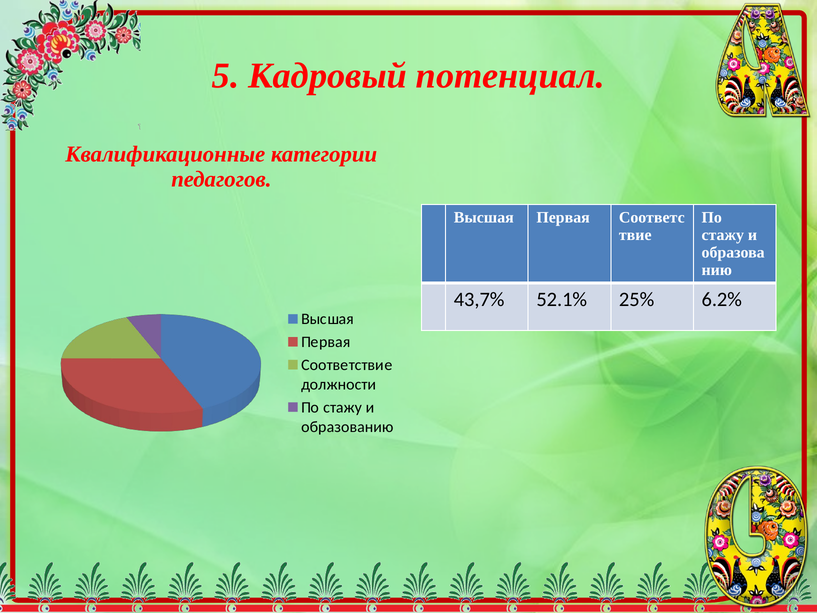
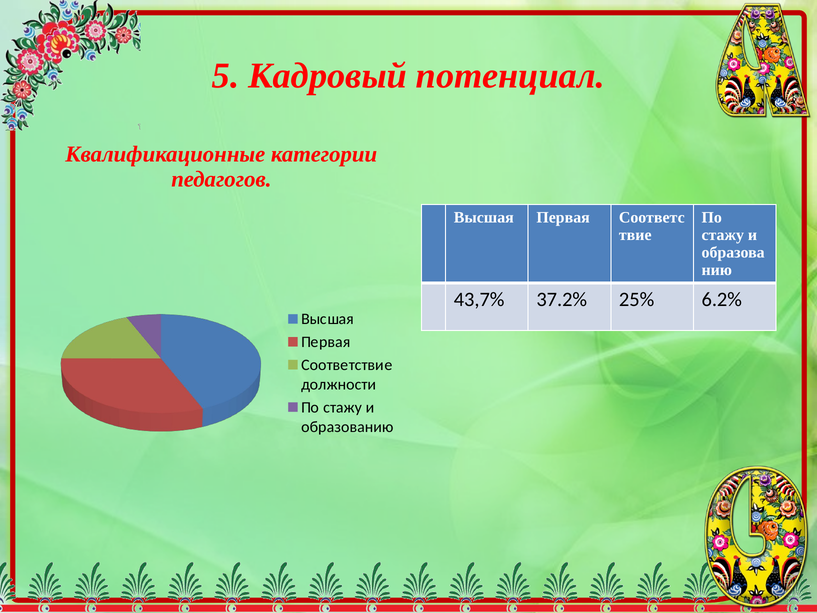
52.1%: 52.1% -> 37.2% (562, 300)
